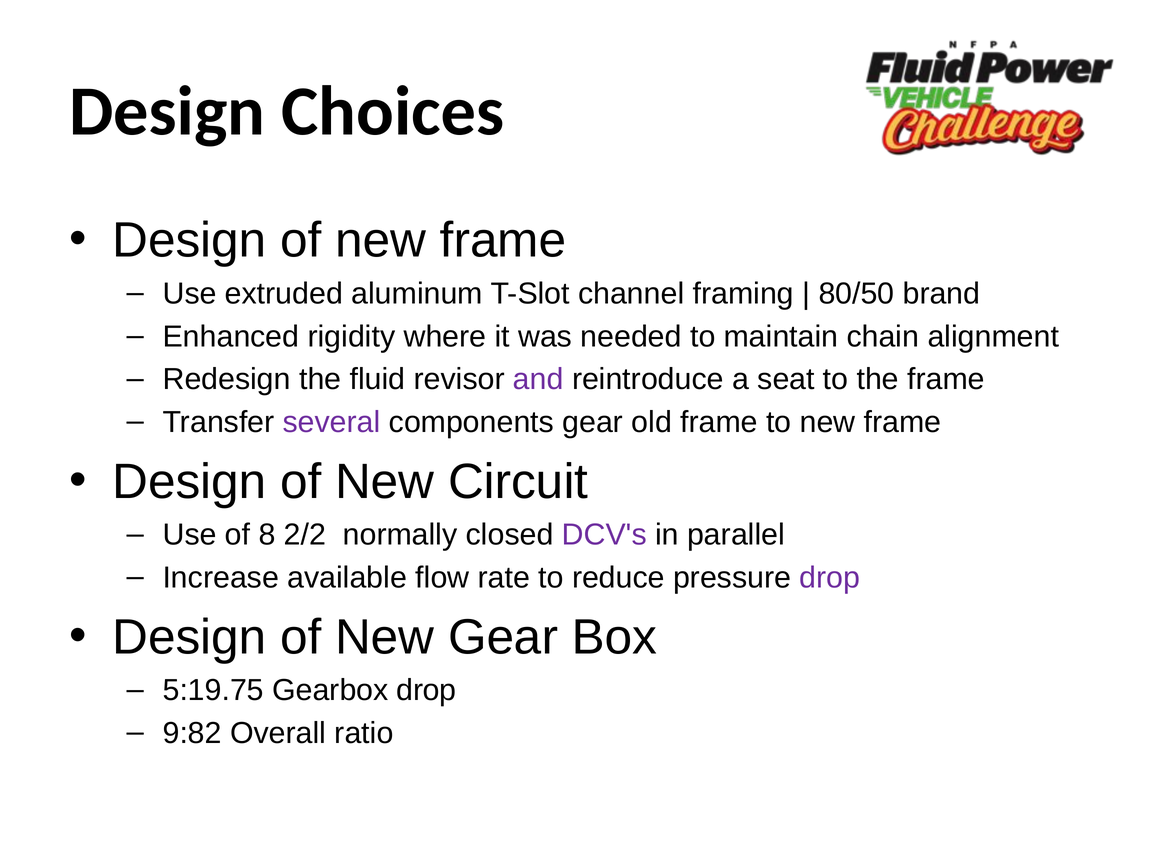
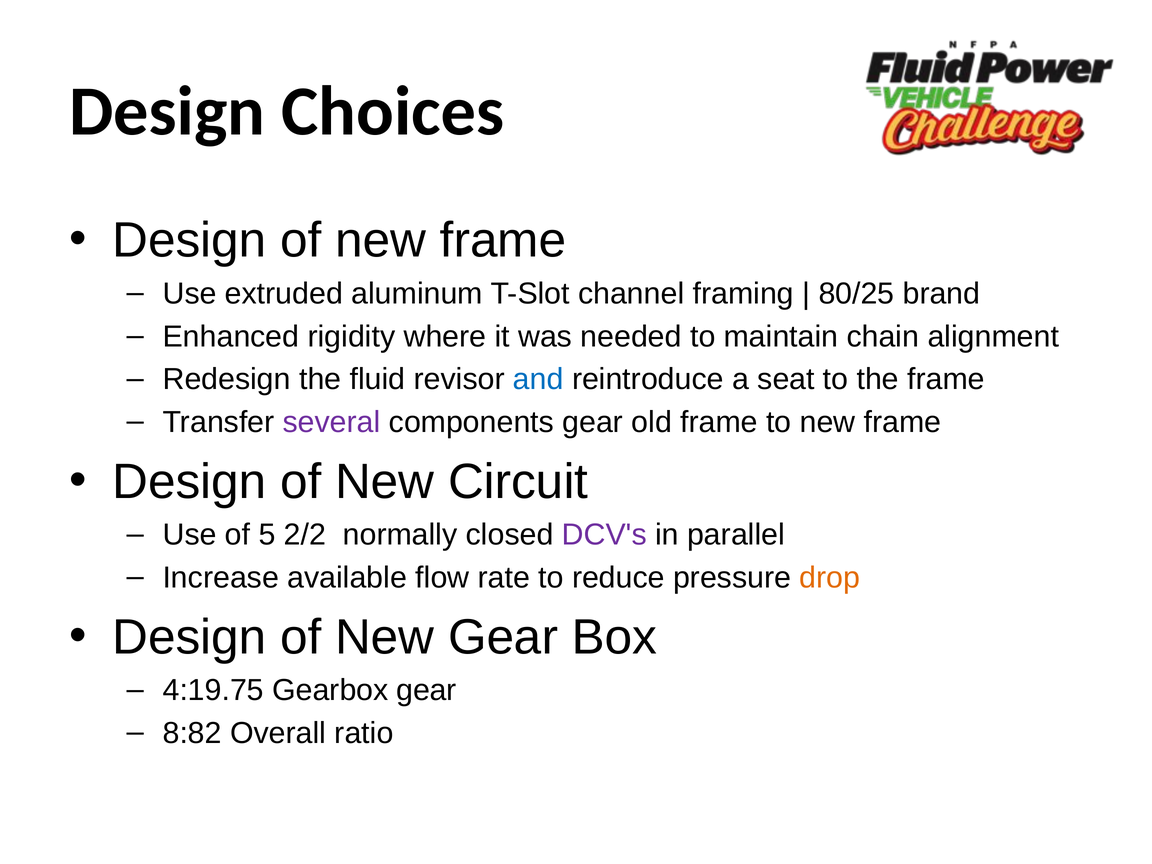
80/50: 80/50 -> 80/25 (856, 294)
and colour: purple -> blue (538, 379)
8: 8 -> 5 (267, 535)
drop colour: purple -> orange (830, 578)
5:19.75: 5:19.75 -> 4:19.75 (213, 690)
Gearbox drop: drop -> gear (426, 690)
9:82: 9:82 -> 8:82 (192, 733)
